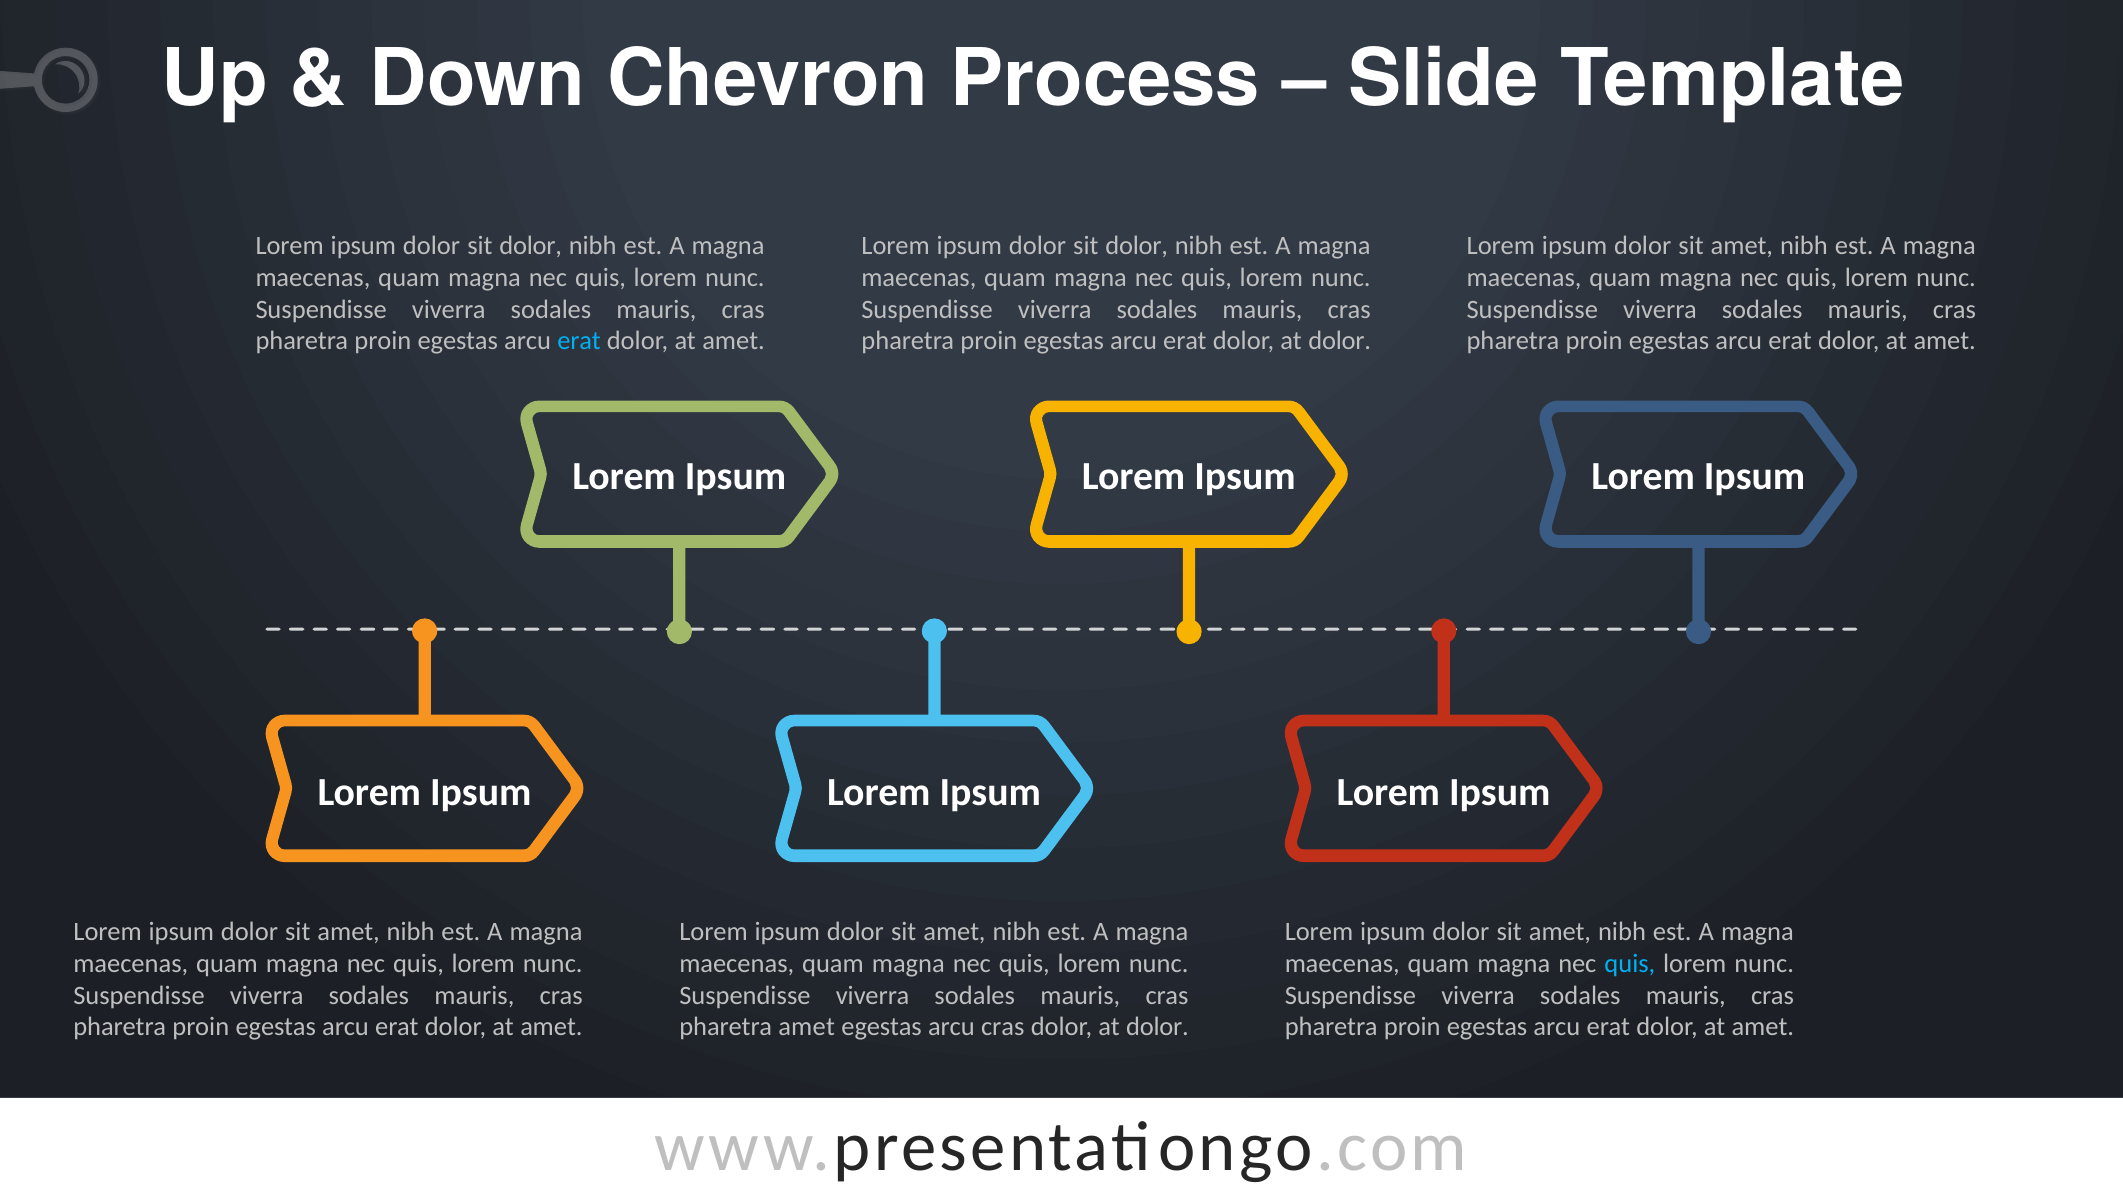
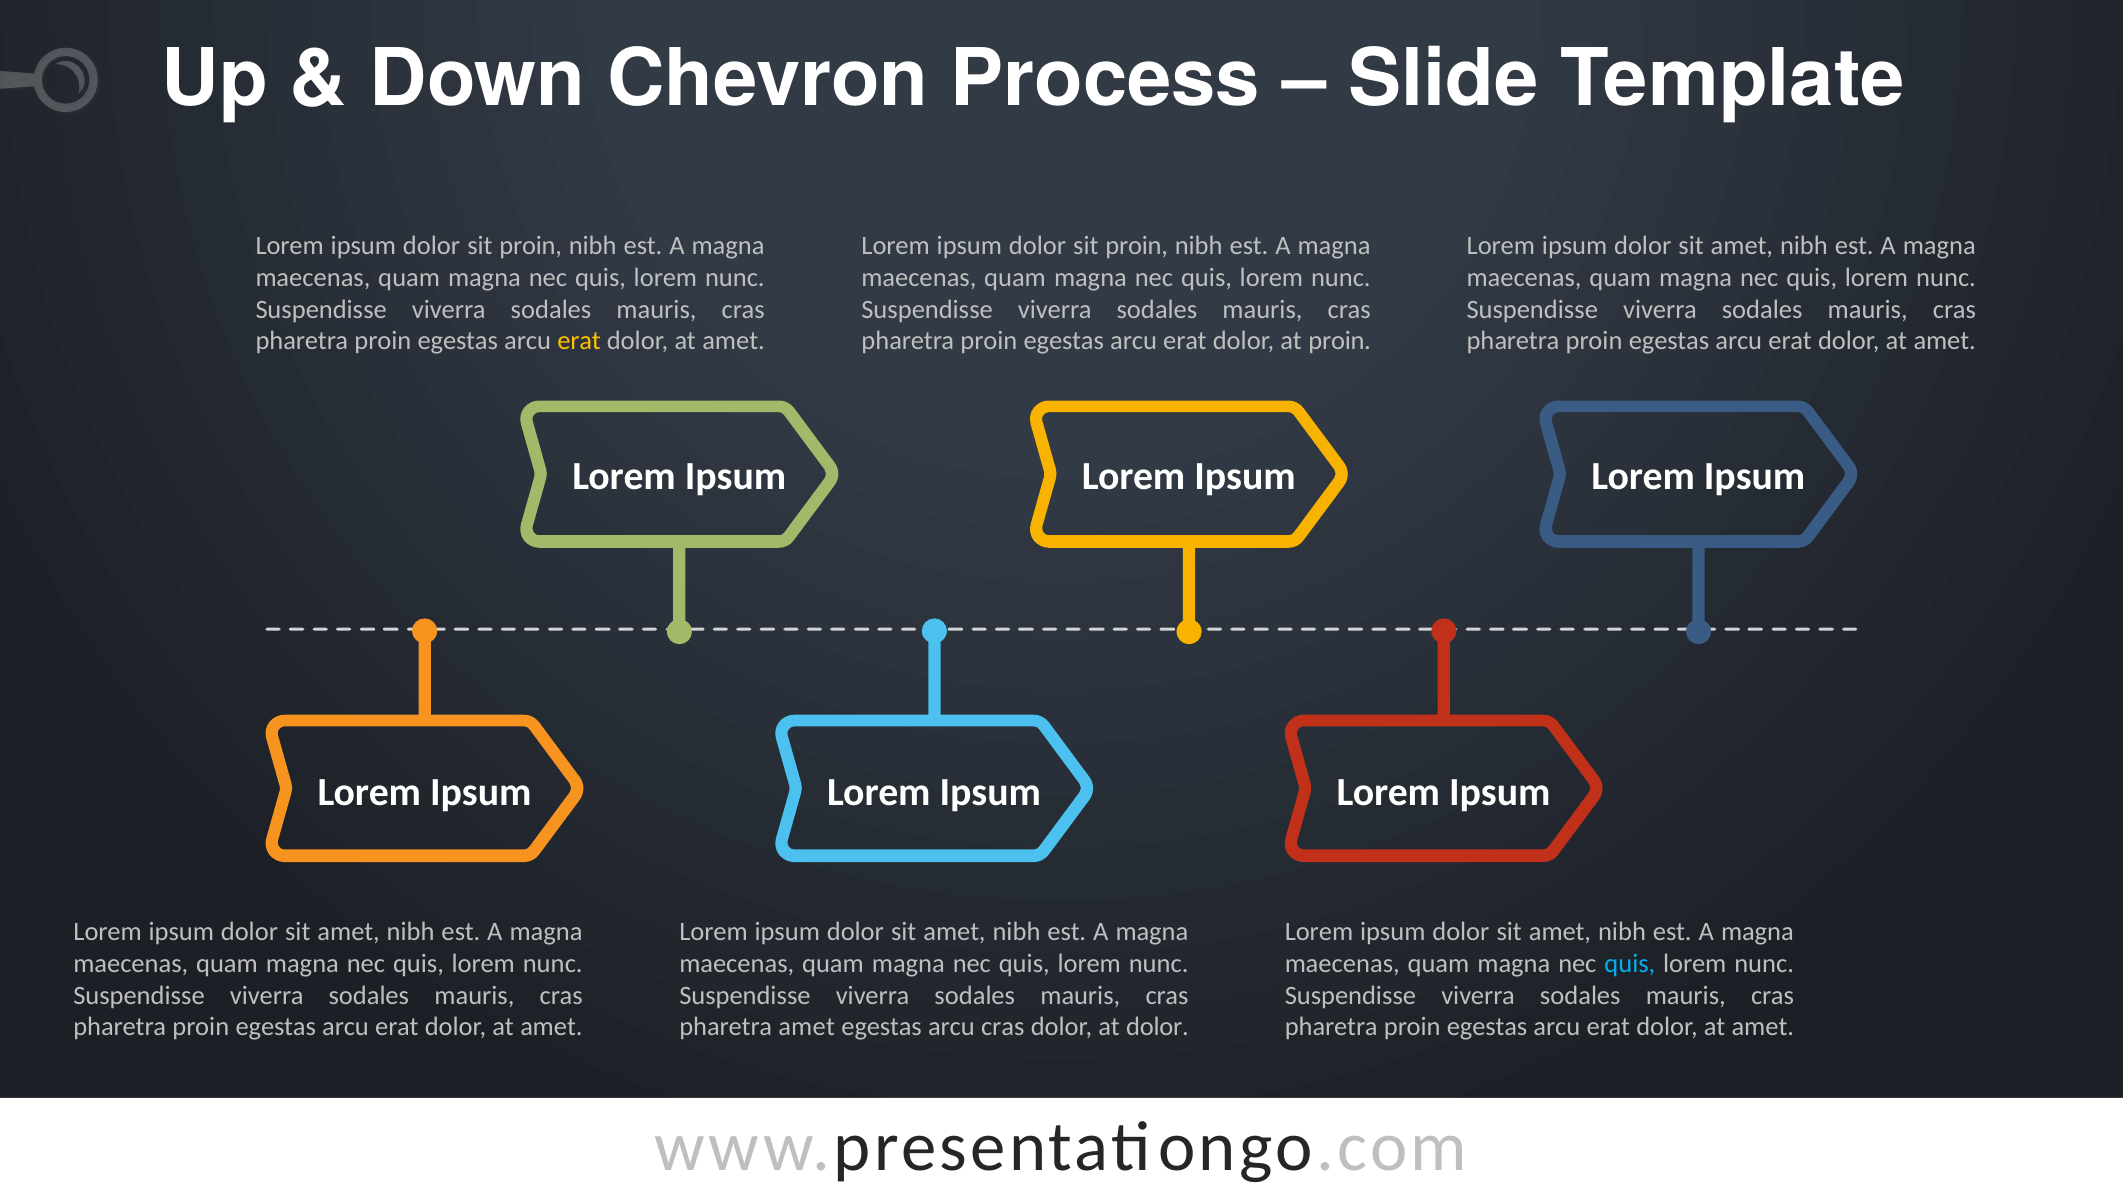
dolor: dolor -> proin (531, 246)
dolor: dolor -> proin (1137, 246)
erat colour: light blue -> yellow (579, 341)
erat dolor at dolor: dolor -> proin (1340, 341)
